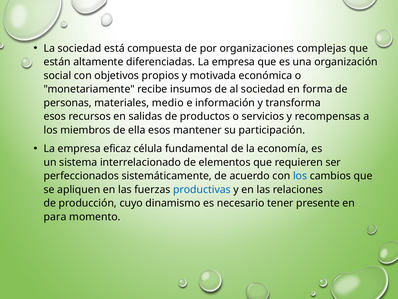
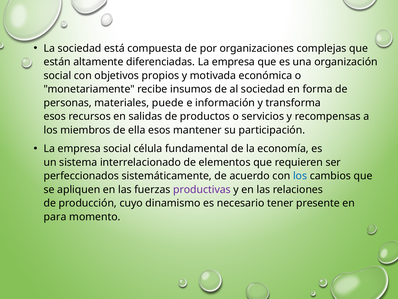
medio: medio -> puede (168, 103)
empresa eficaz: eficaz -> social (117, 148)
productivas colour: blue -> purple (202, 189)
